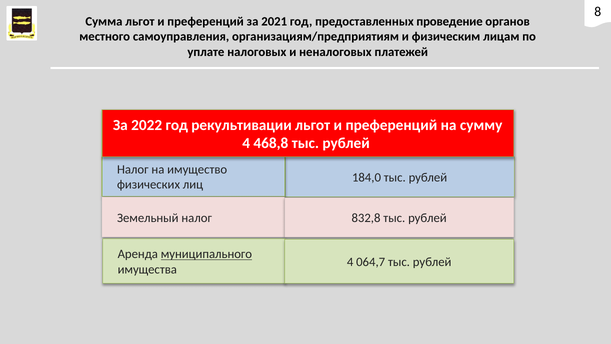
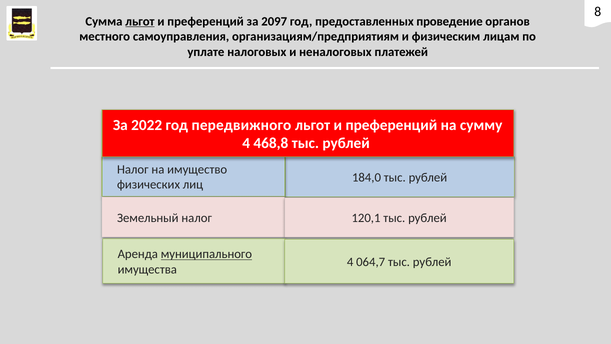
льгот underline: none -> present (140, 21)
2021: 2021 -> 2097 (274, 21)
рекультивации: рекультивации -> передвижного (241, 125)
832,8: 832,8 -> 120,1 (366, 218)
